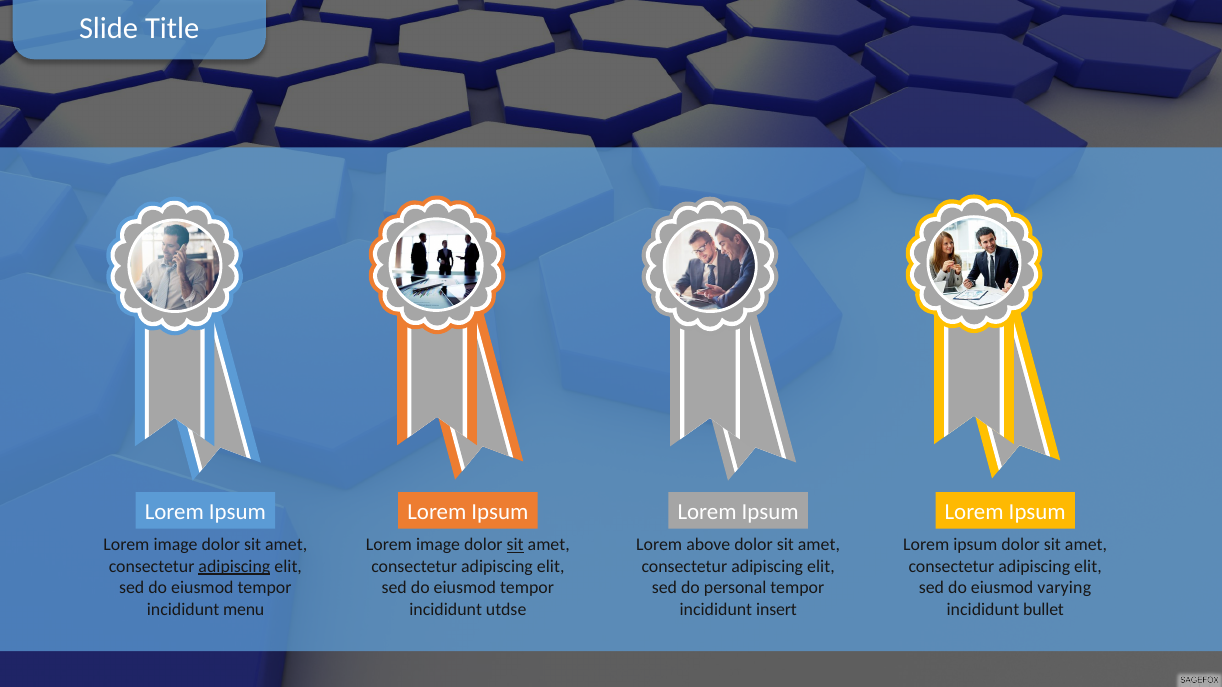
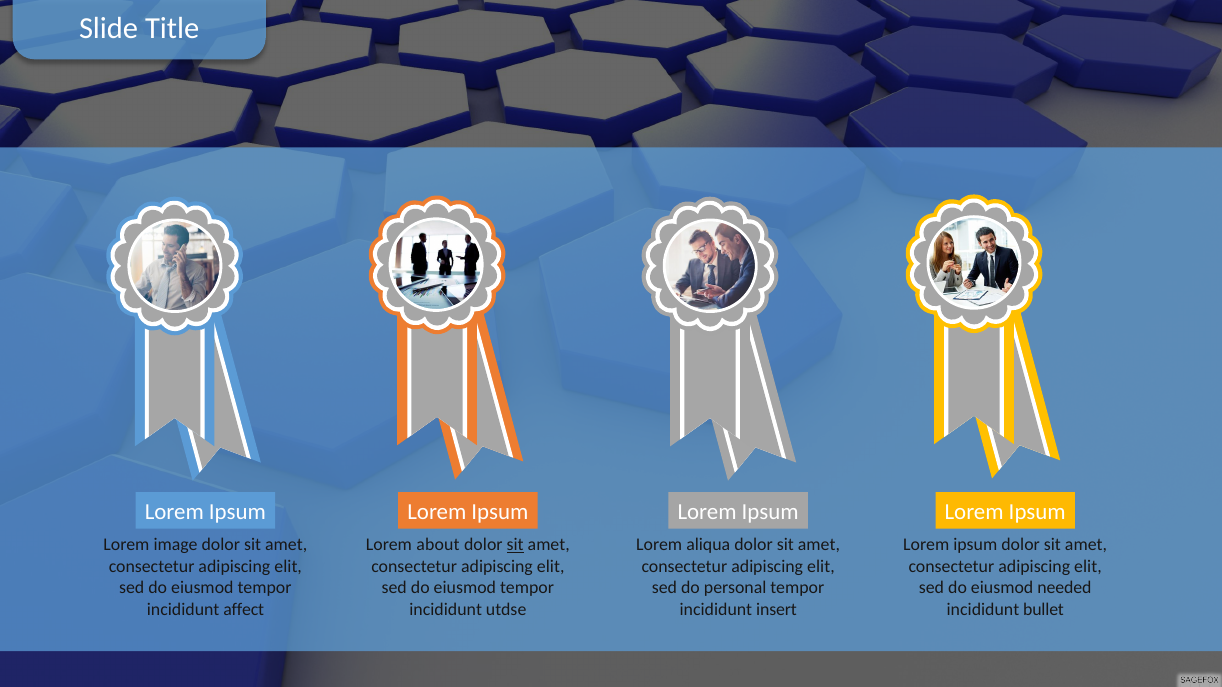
image: image -> about (438, 545)
above: above -> aliqua (708, 545)
adipiscing underline: present -> none (234, 567)
varying: varying -> needed (1064, 588)
menu: menu -> affect (244, 609)
